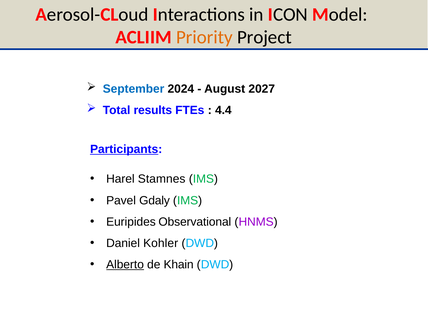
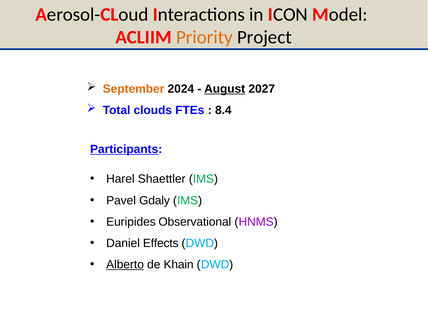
September colour: blue -> orange (134, 89)
August underline: none -> present (225, 89)
results: results -> clouds (153, 110)
4.4: 4.4 -> 8.4 (223, 110)
Stamnes: Stamnes -> Shaettler (162, 179)
Kohler: Kohler -> Effects (161, 243)
